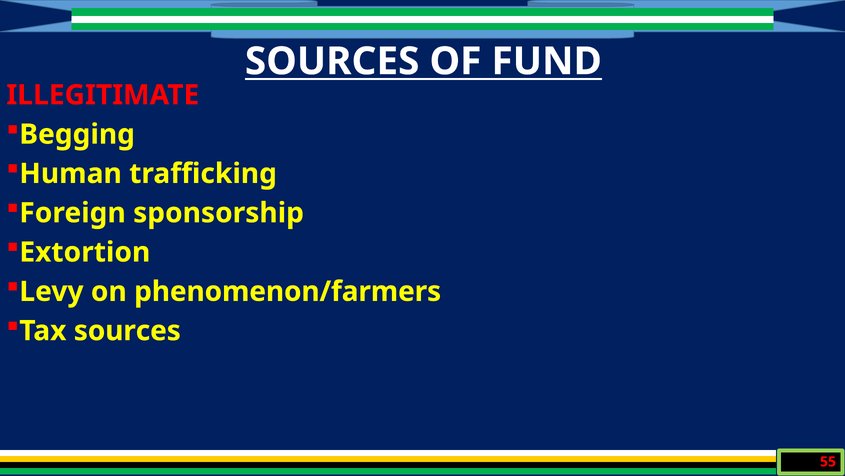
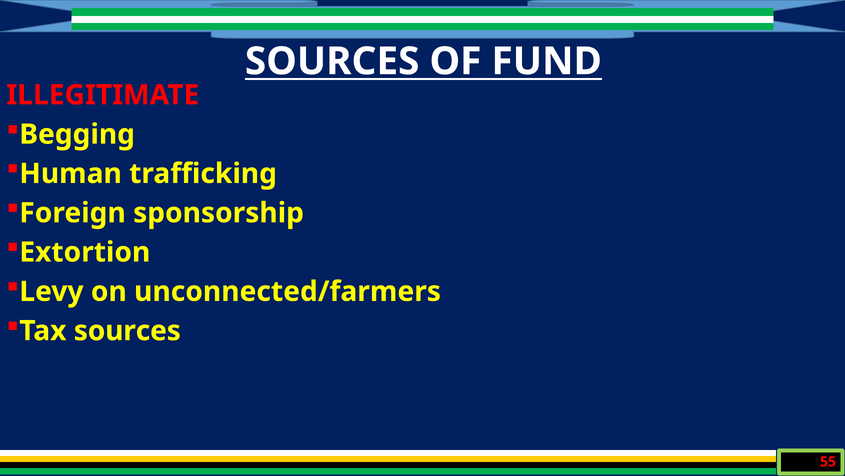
phenomenon/farmers: phenomenon/farmers -> unconnected/farmers (288, 291)
